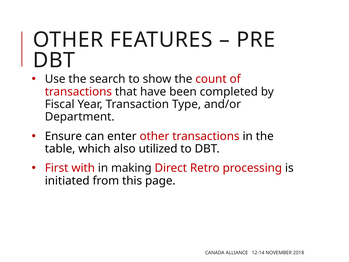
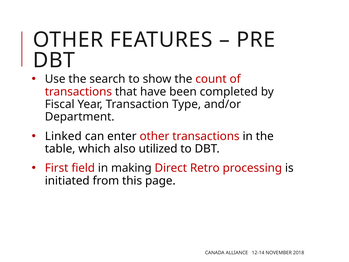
Ensure: Ensure -> Linked (63, 136)
with: with -> field (83, 168)
